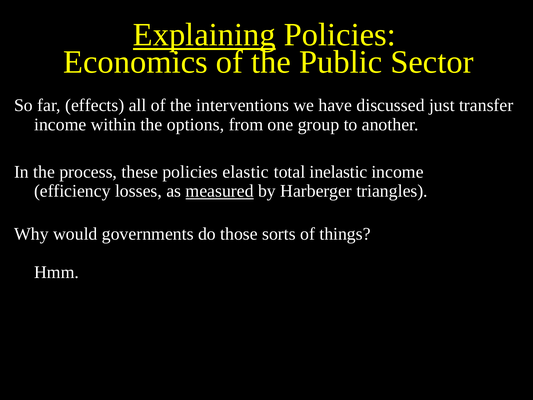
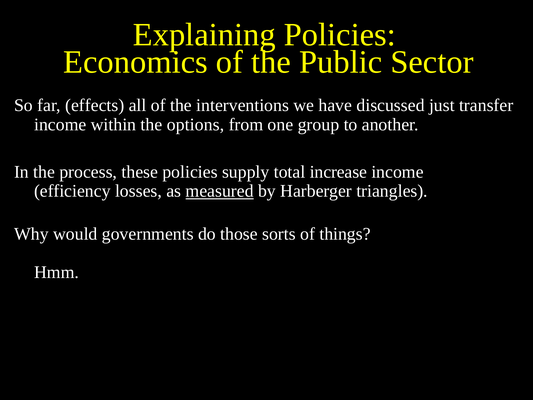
Explaining underline: present -> none (204, 35)
elastic: elastic -> supply (246, 172)
inelastic: inelastic -> increase (338, 172)
